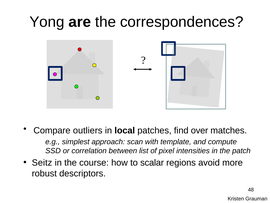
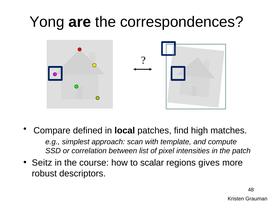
outliers: outliers -> defined (88, 130)
over: over -> high (199, 130)
avoid: avoid -> gives (209, 162)
